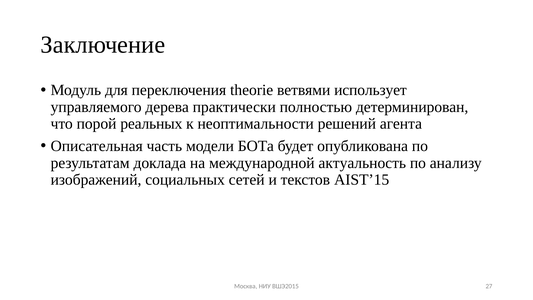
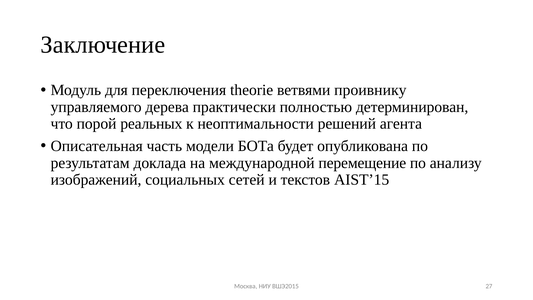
использует: использует -> проивнику (370, 90)
актуальность: актуальность -> перемещение (362, 163)
